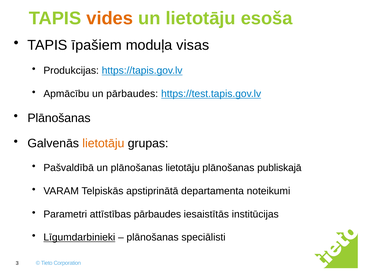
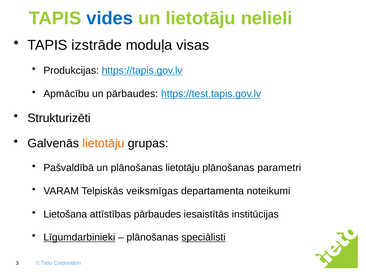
vides colour: orange -> blue (110, 18)
esoša: esoša -> nelieli (267, 18)
īpašiem: īpašiem -> izstrāde (97, 45)
Plānošanas: Plānošanas -> Strukturizēti (59, 118)
publiskajā: publiskajā -> parametri (279, 167)
apstiprinātā: apstiprinātā -> veiksmīgas (152, 191)
Parametri: Parametri -> Lietošana (65, 214)
speciālisti underline: none -> present (204, 237)
